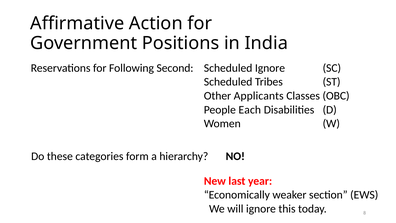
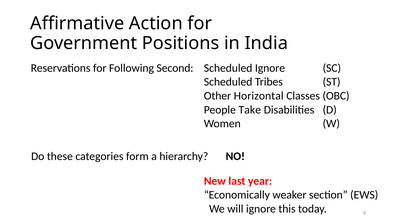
Applicants: Applicants -> Horizontal (259, 96)
Each: Each -> Take (250, 110)
